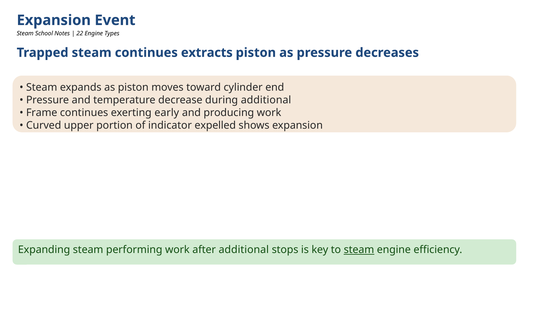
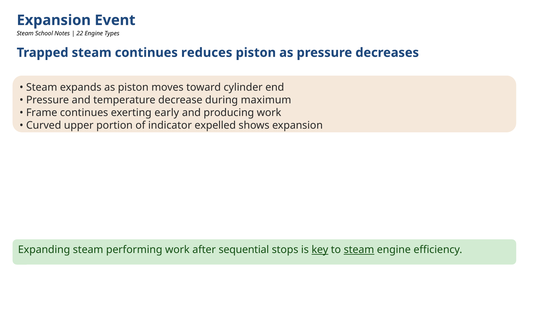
extracts: extracts -> reduces (207, 53)
during additional: additional -> maximum (266, 100)
after additional: additional -> sequential (244, 250)
key underline: none -> present (320, 250)
